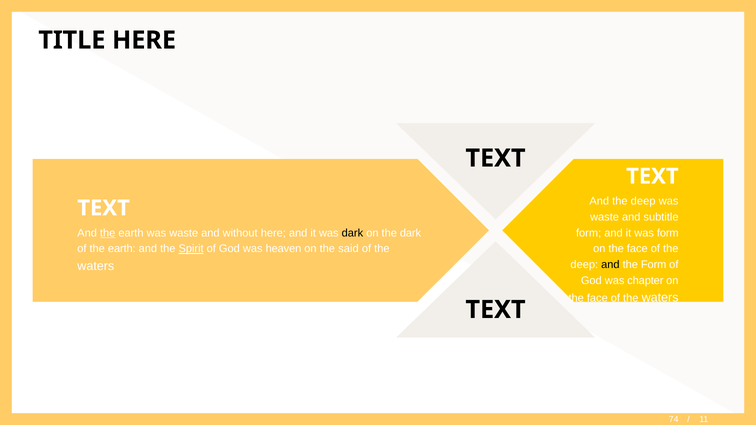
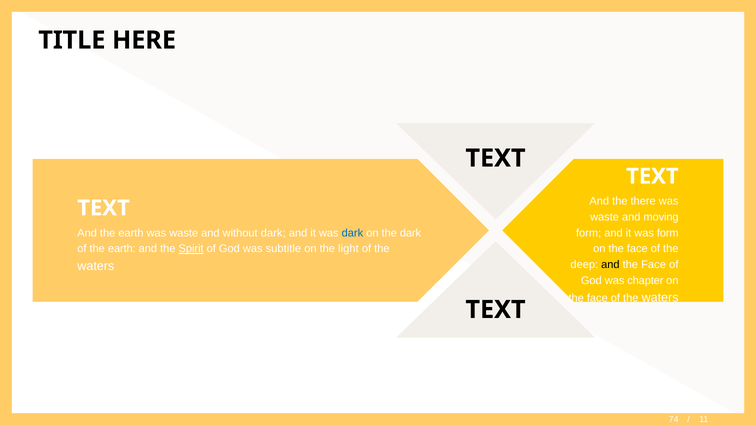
deep: deep -> there (643, 201)
subtitle: subtitle -> moving (661, 217)
the underline: present -> none (108, 233)
without here: here -> dark (273, 233)
dark colour: black -> blue (352, 233)
heaven: heaven -> subtitle (283, 249)
said: said -> light (348, 249)
Form: Form -> Face (654, 265)
